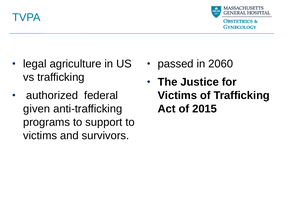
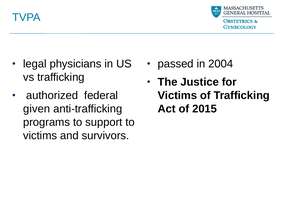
agriculture: agriculture -> physicians (76, 64)
2060: 2060 -> 2004 (221, 64)
